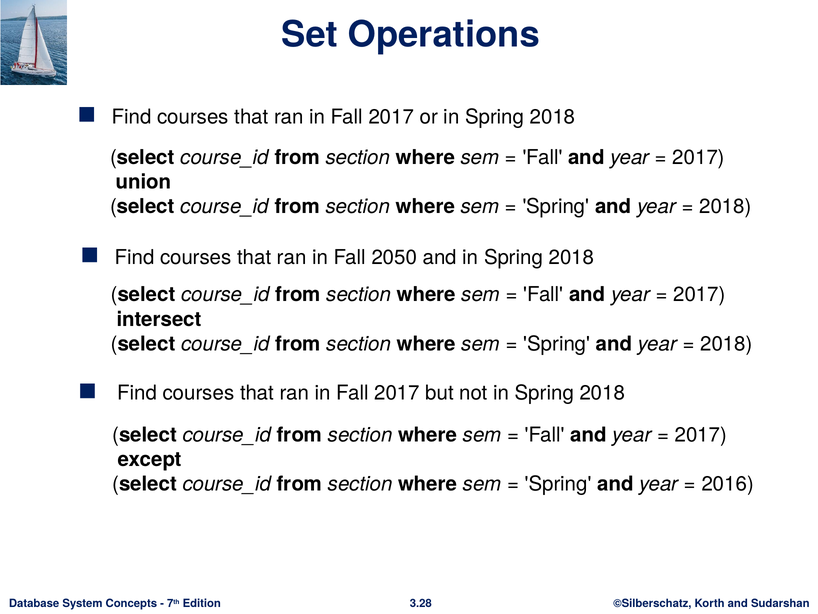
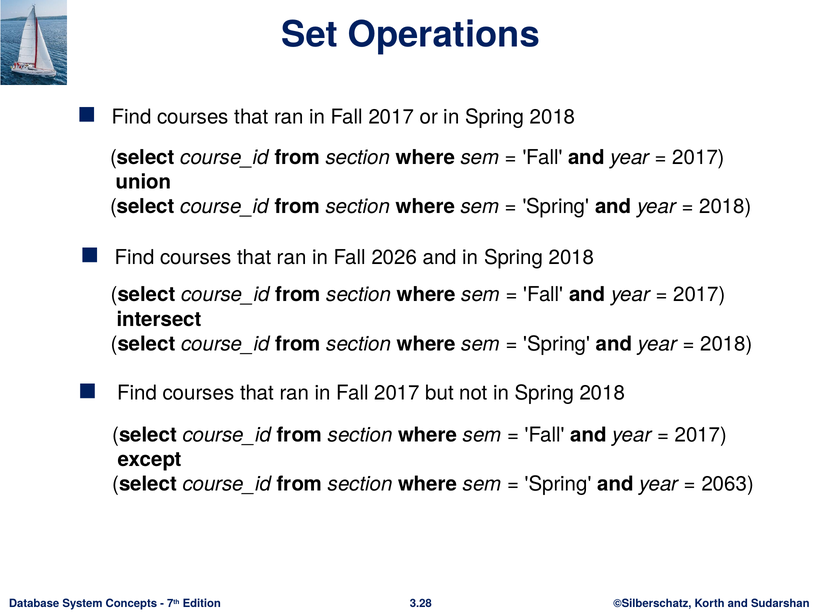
2050: 2050 -> 2026 (394, 257)
2016: 2016 -> 2063 (728, 484)
